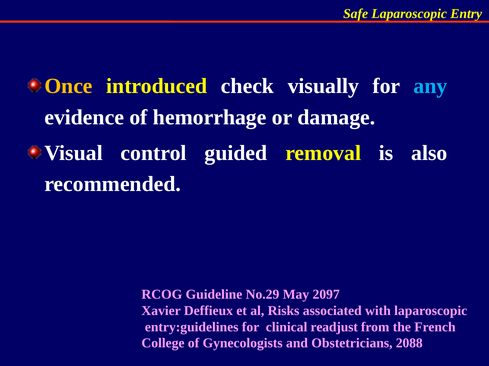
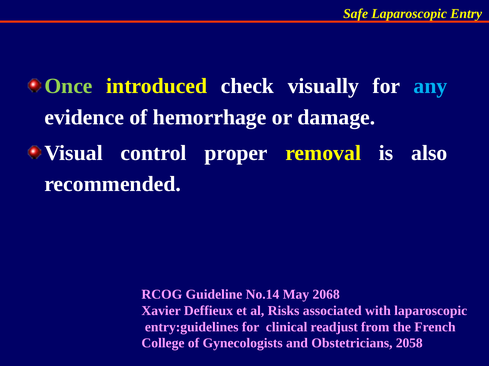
Once colour: yellow -> light green (68, 86)
guided: guided -> proper (236, 153)
No.29: No.29 -> No.14 (263, 295)
2097: 2097 -> 2068 (326, 295)
2088: 2088 -> 2058 (409, 344)
